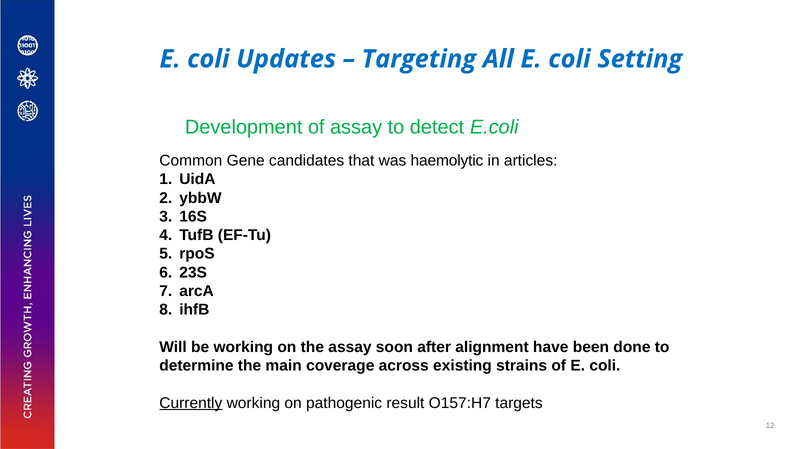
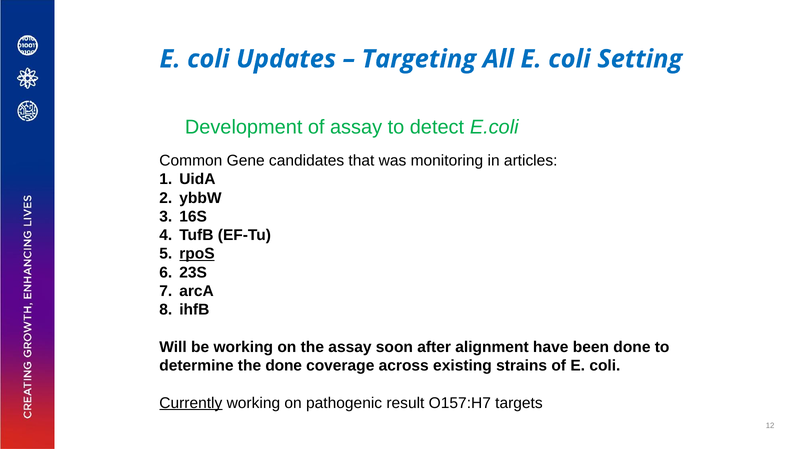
haemolytic: haemolytic -> monitoring (447, 161)
rpoS underline: none -> present (197, 254)
the main: main -> done (284, 366)
